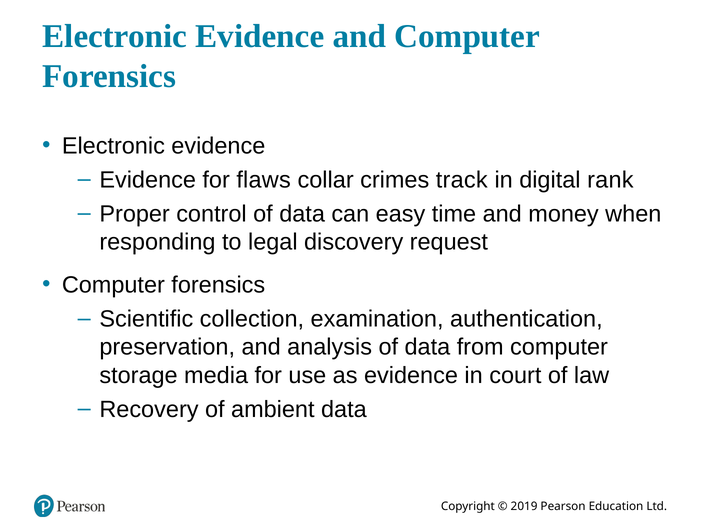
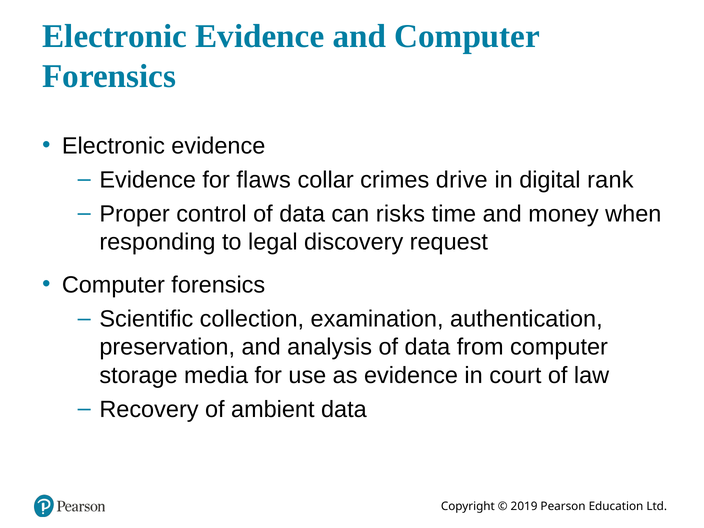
track: track -> drive (462, 180)
easy: easy -> risks (400, 214)
